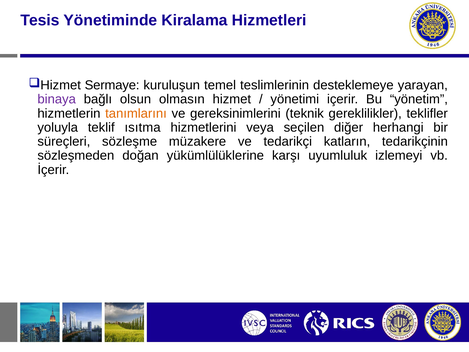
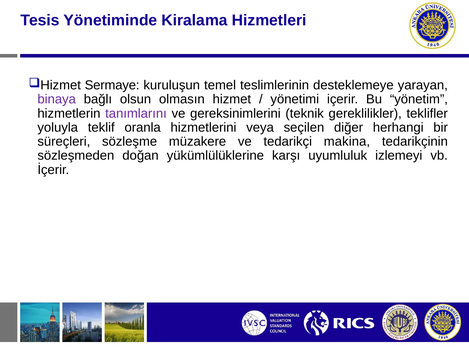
tanımlarını colour: orange -> purple (136, 113)
ısıtma: ısıtma -> oranla (143, 127)
katların: katların -> makina (347, 141)
